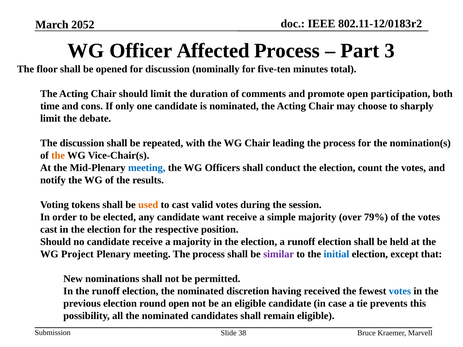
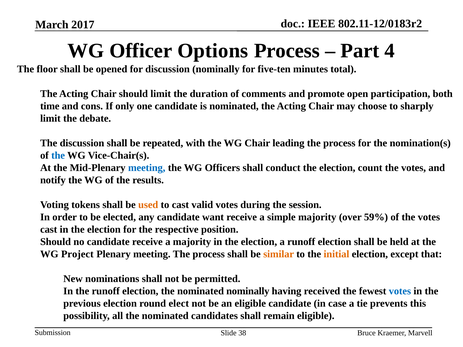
2052: 2052 -> 2017 (83, 25)
Affected: Affected -> Options (213, 51)
3: 3 -> 4 (390, 51)
the colour: orange -> blue (58, 156)
79%: 79% -> 59% (376, 217)
similar colour: purple -> orange (279, 254)
initial colour: blue -> orange (336, 254)
nominated discretion: discretion -> nominally (248, 291)
round open: open -> elect (179, 304)
